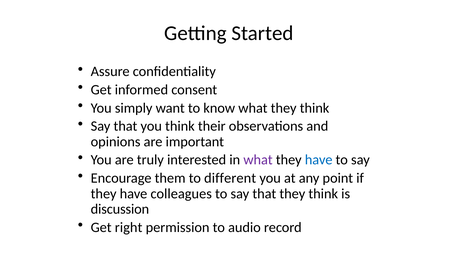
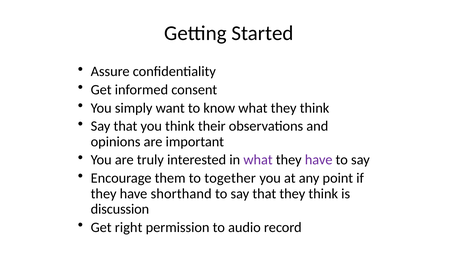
have colour: blue -> purple (319, 160)
different: different -> together (230, 178)
colleagues: colleagues -> shorthand (181, 193)
